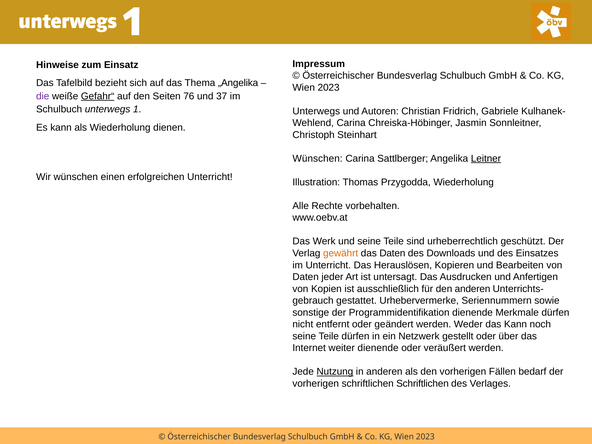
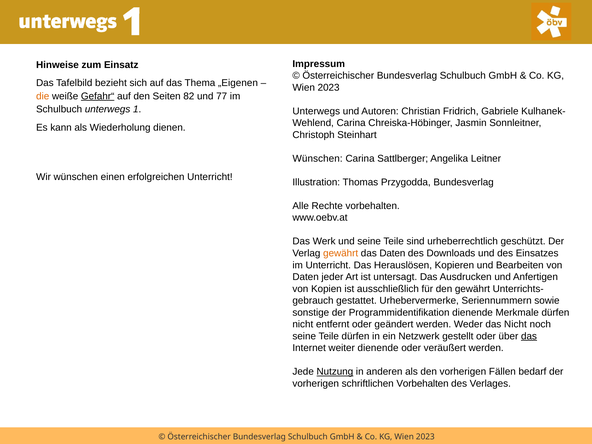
„Angelika: „Angelika -> „Eigenen (238, 83)
die colour: purple -> orange (43, 96)
76: 76 -> 82 (189, 96)
37: 37 -> 77 (222, 96)
Leitner underline: present -> none (486, 159)
Przygodda Wiederholung: Wiederholung -> Bundesverlag (464, 182)
den anderen: anderen -> gewährt (472, 289)
das Kann: Kann -> Nicht (515, 324)
das underline: none -> present (529, 336)
schriftlichen Schriftlichen: Schriftlichen -> Vorbehalten (423, 383)
